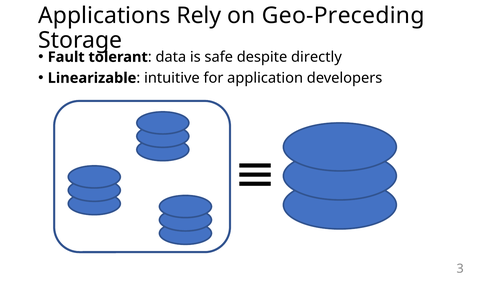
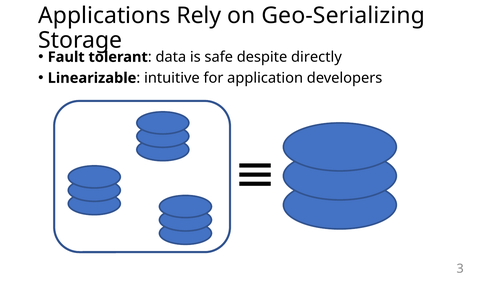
Geo-Preceding: Geo-Preceding -> Geo-Serializing (343, 15)
